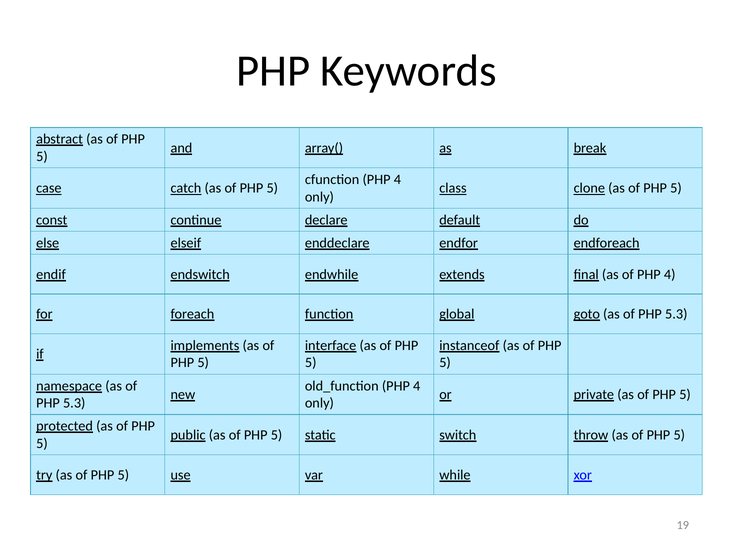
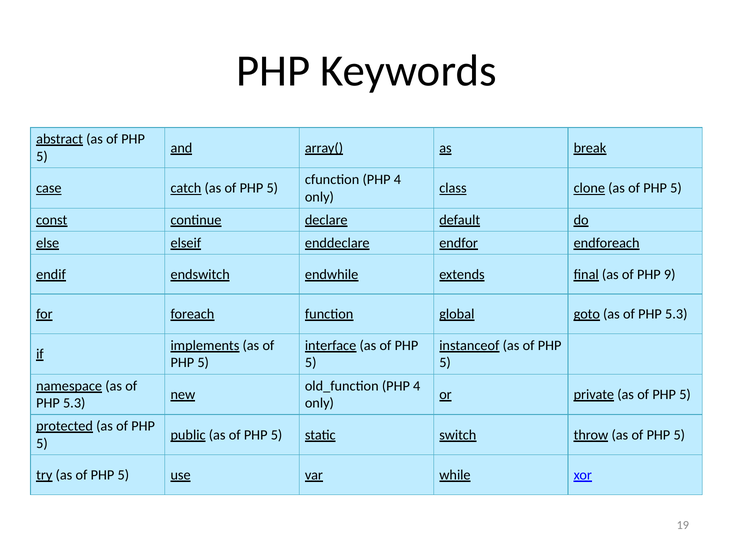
of PHP 4: 4 -> 9 (670, 274)
